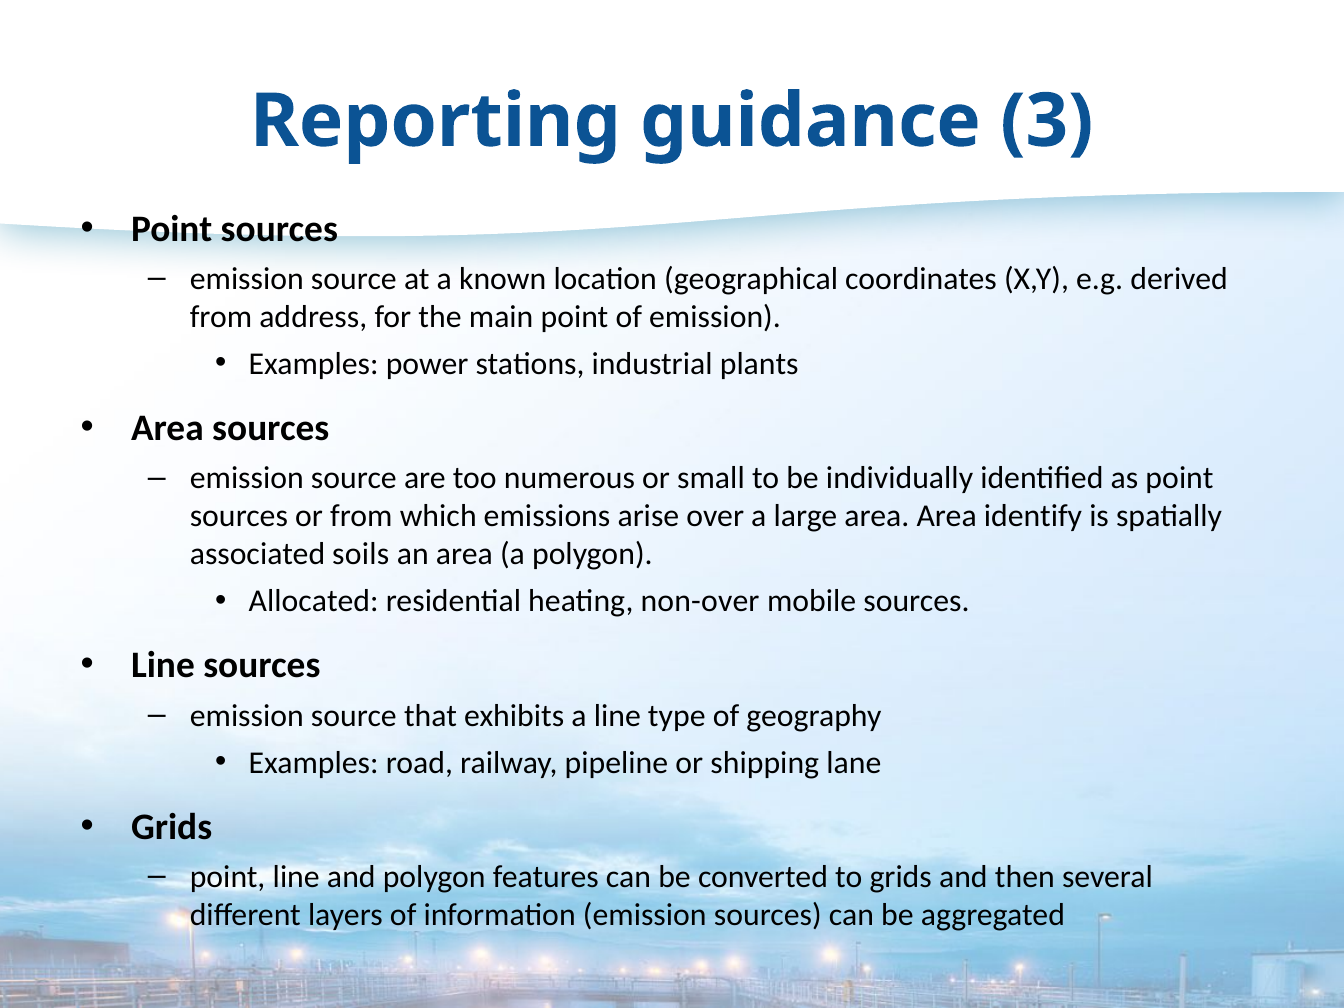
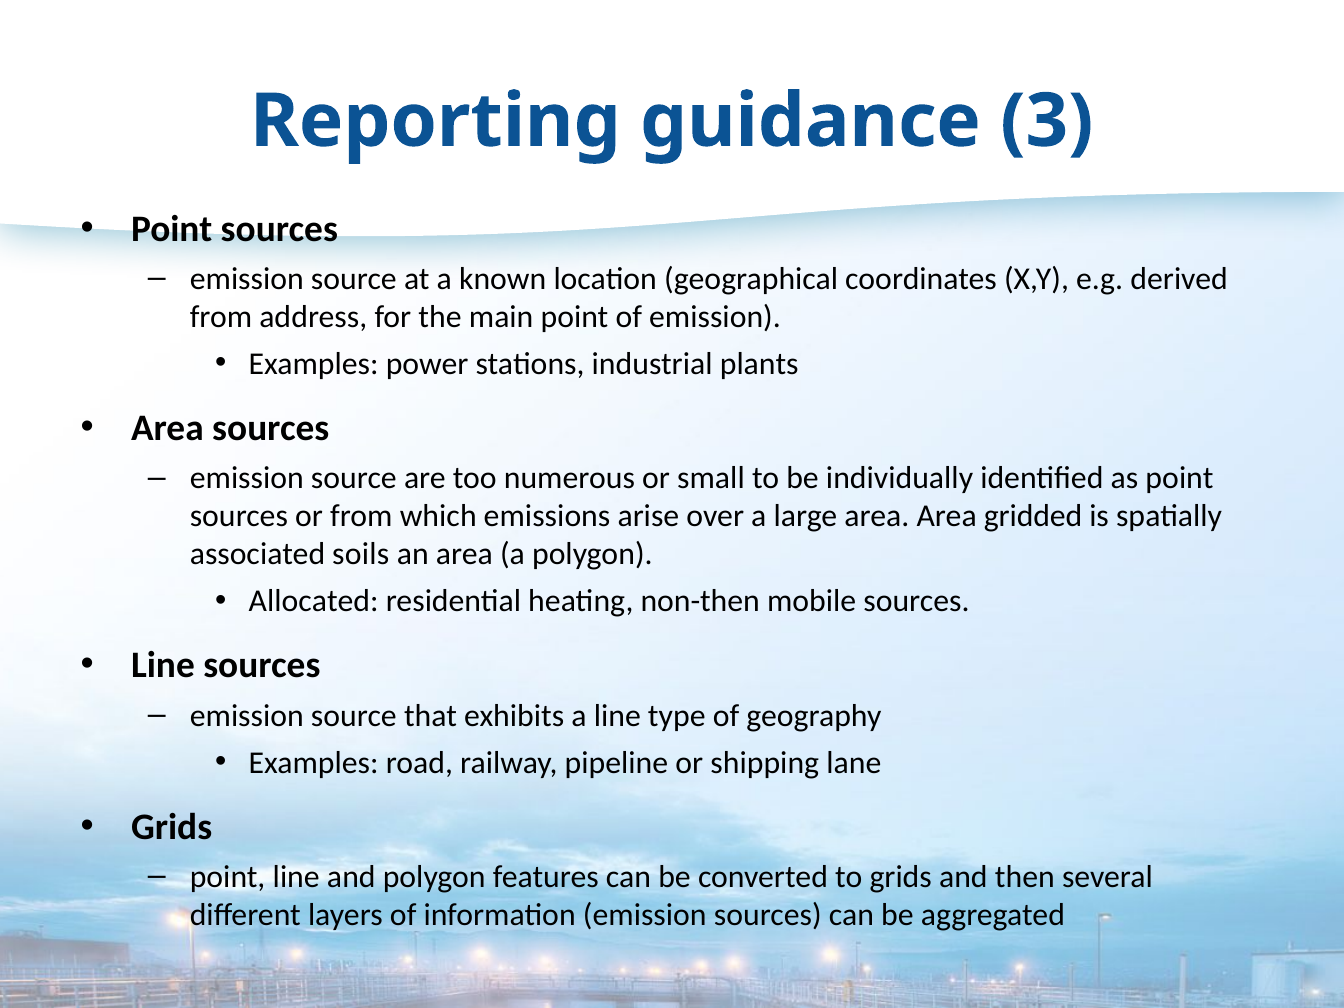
identify: identify -> gridded (1033, 516)
non-over: non-over -> non-then (700, 601)
